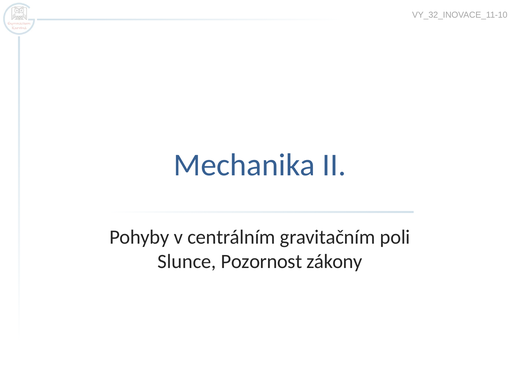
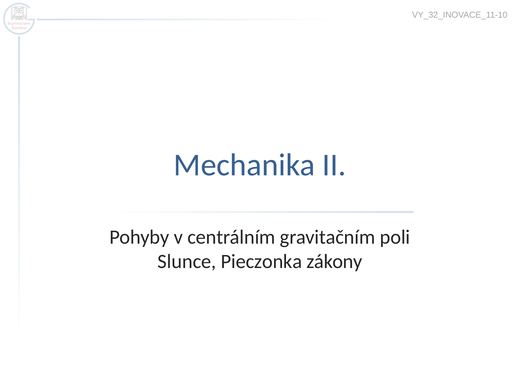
Pozornost: Pozornost -> Pieczonka (261, 261)
